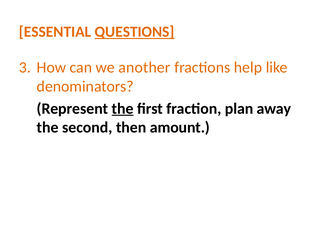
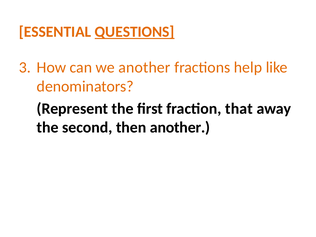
the underline: present -> none (123, 109)
plan: plan -> that (239, 109)
then amount: amount -> another (180, 128)
